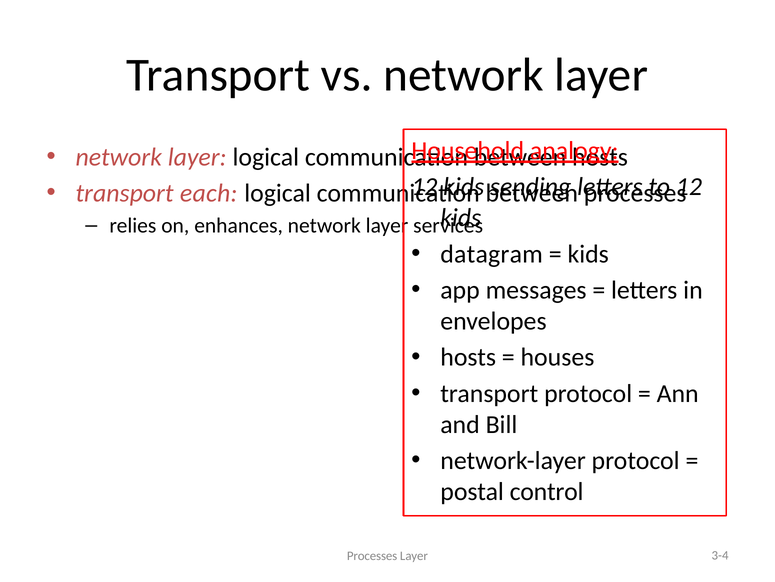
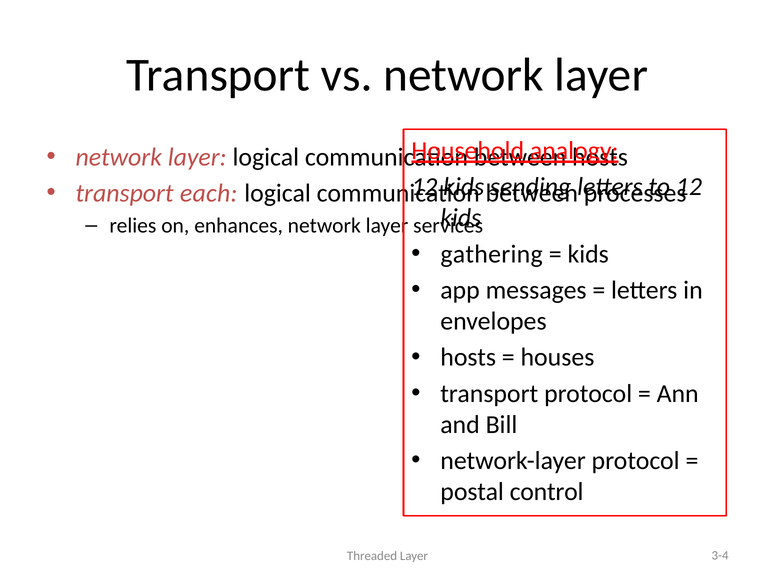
datagram: datagram -> gathering (492, 254)
Processes: Processes -> Threaded (372, 555)
